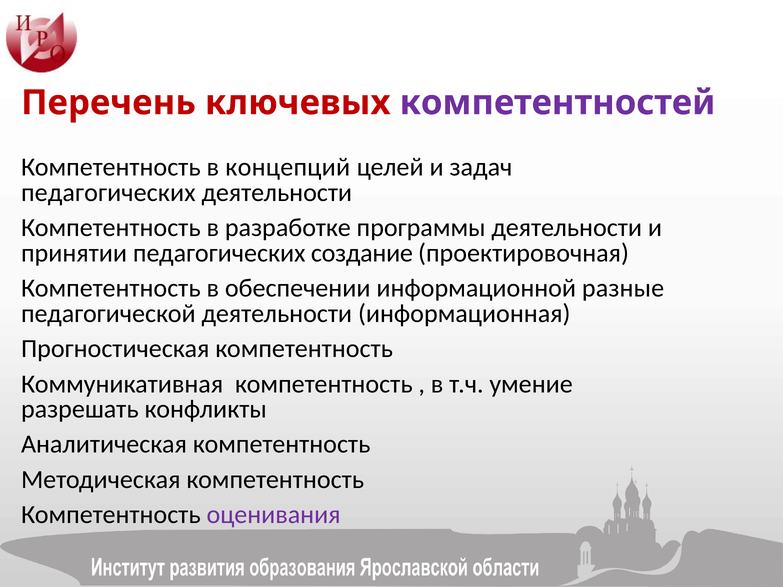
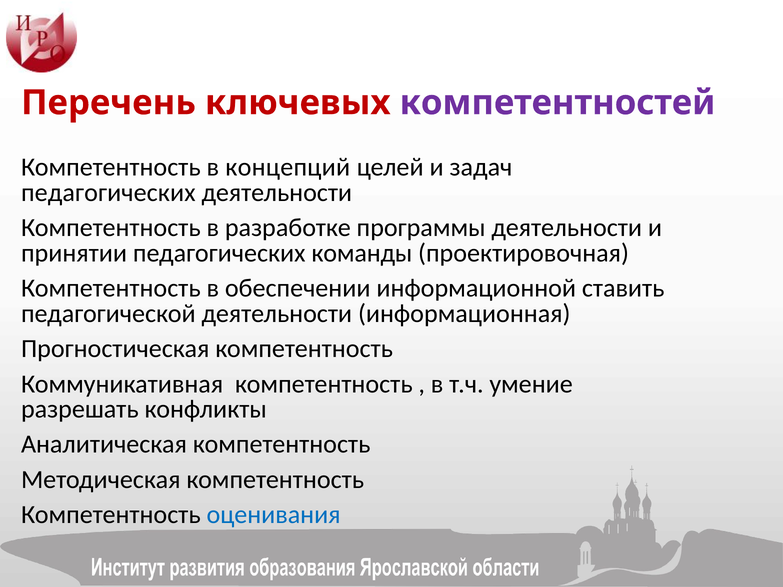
создание: создание -> команды (362, 253)
разные: разные -> ставить (623, 288)
оценивания colour: purple -> blue (274, 515)
